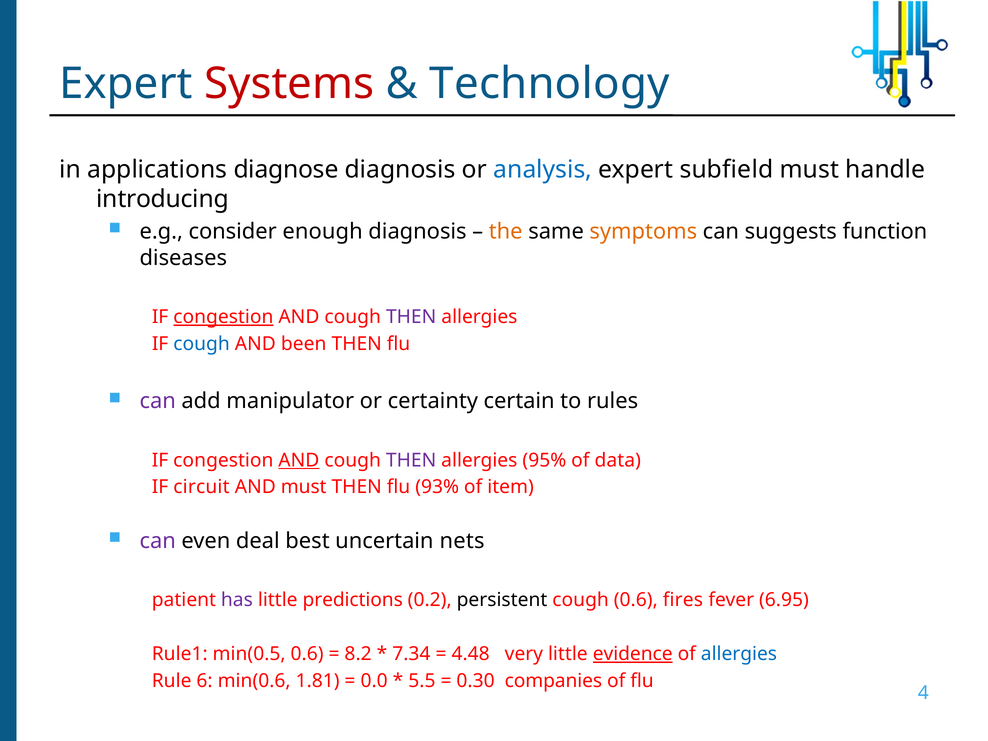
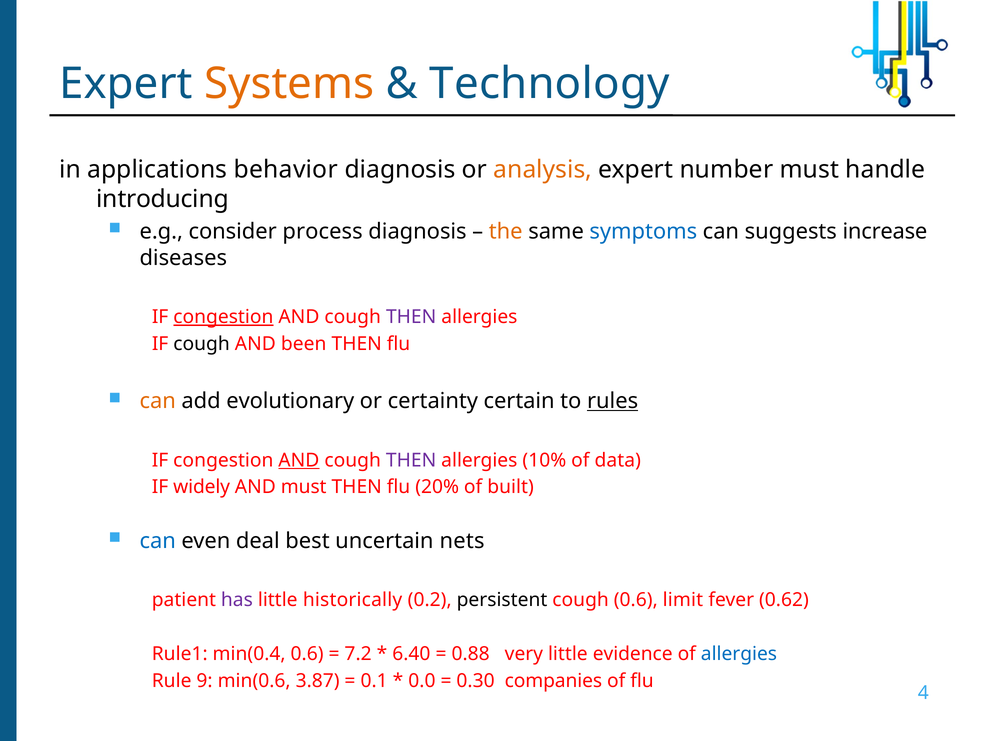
Systems colour: red -> orange (289, 84)
diagnose: diagnose -> behavior (286, 170)
analysis colour: blue -> orange (543, 170)
subfield: subfield -> number (726, 170)
enough: enough -> process (323, 232)
symptoms colour: orange -> blue (643, 232)
function: function -> increase (885, 232)
cough colour: blue -> black (202, 344)
can colour: purple -> orange (158, 401)
manipulator: manipulator -> evolutionary (290, 401)
rules underline: none -> present (613, 401)
95%: 95% -> 10% (544, 460)
circuit: circuit -> widely (202, 487)
93%: 93% -> 20% (437, 487)
item: item -> built (511, 487)
can colour: purple -> blue (158, 541)
predictions: predictions -> historically (353, 600)
fires: fires -> limit (683, 600)
6.95: 6.95 -> 0.62 (784, 600)
min(0.5: min(0.5 -> min(0.4 (249, 654)
8.2: 8.2 -> 7.2 (358, 654)
7.34: 7.34 -> 6.40 (411, 654)
4.48: 4.48 -> 0.88 (471, 654)
evidence underline: present -> none (633, 654)
6: 6 -> 9 (205, 681)
1.81: 1.81 -> 3.87 (318, 681)
0.0: 0.0 -> 0.1 (374, 681)
5.5: 5.5 -> 0.0 (422, 681)
